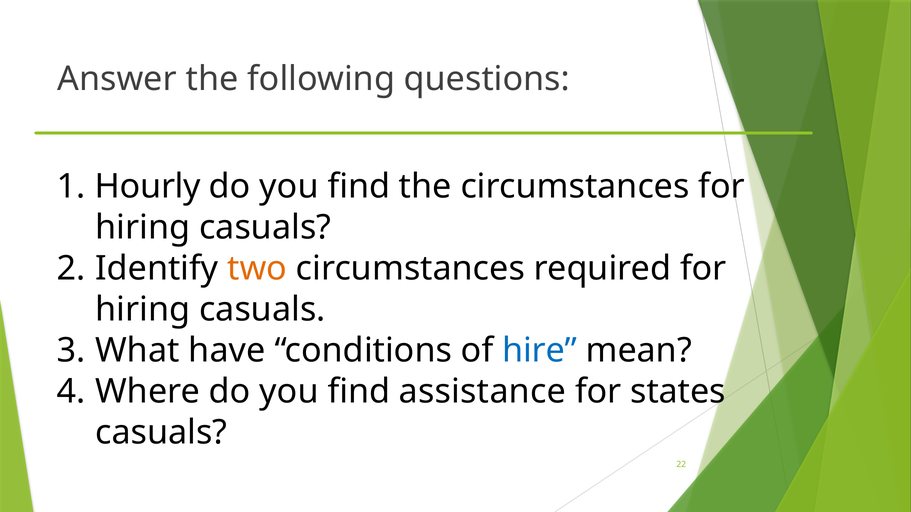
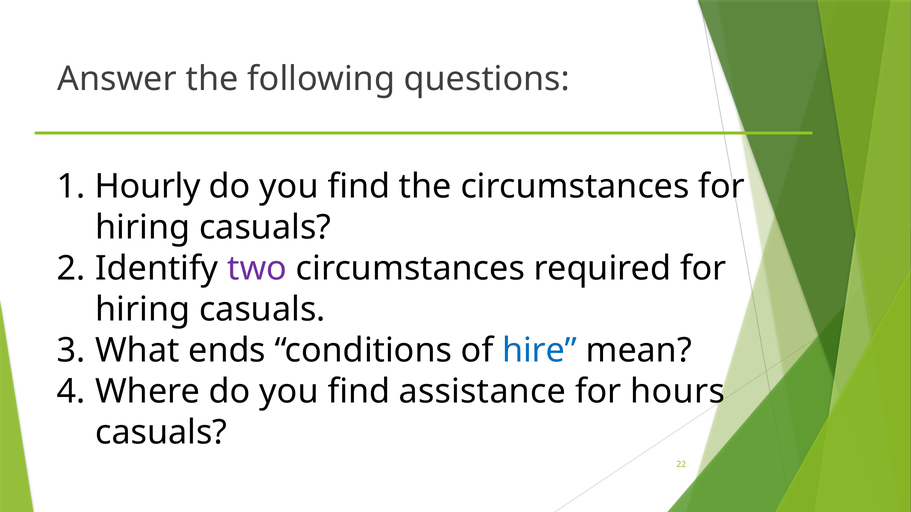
two colour: orange -> purple (257, 269)
have: have -> ends (227, 351)
states: states -> hours (678, 392)
